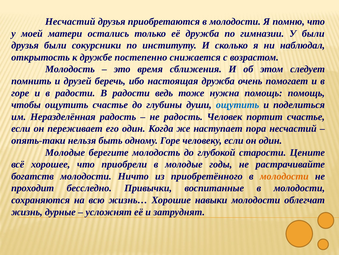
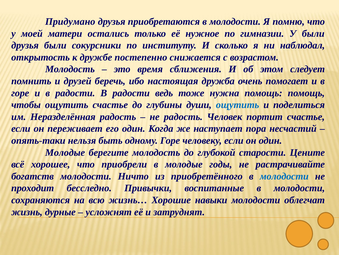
Несчастий: Несчастий -> Придумано (70, 22)
её дружба: дружба -> нужное (202, 33)
молодости colour: orange -> blue (284, 176)
